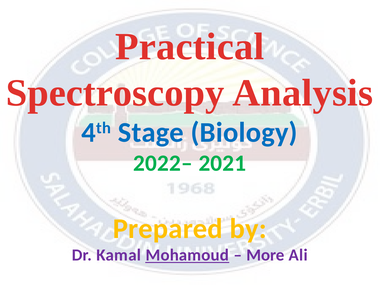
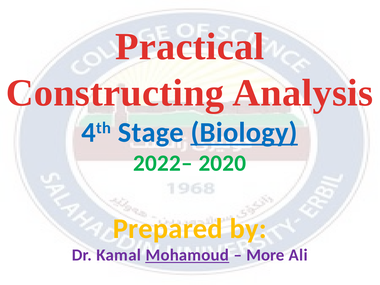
Spectroscopy: Spectroscopy -> Constructing (115, 93)
Biology underline: none -> present (244, 132)
2021: 2021 -> 2020 (222, 163)
